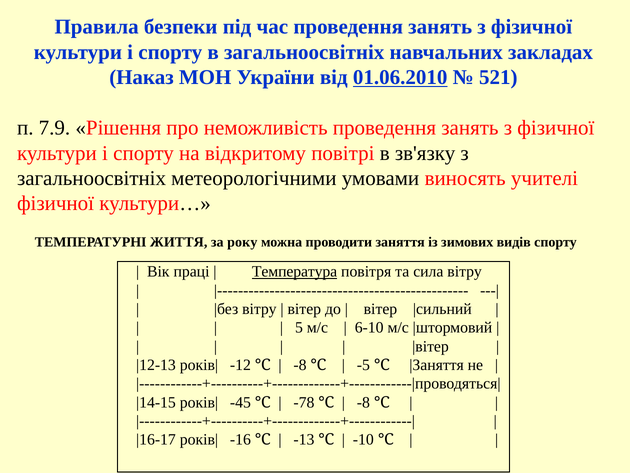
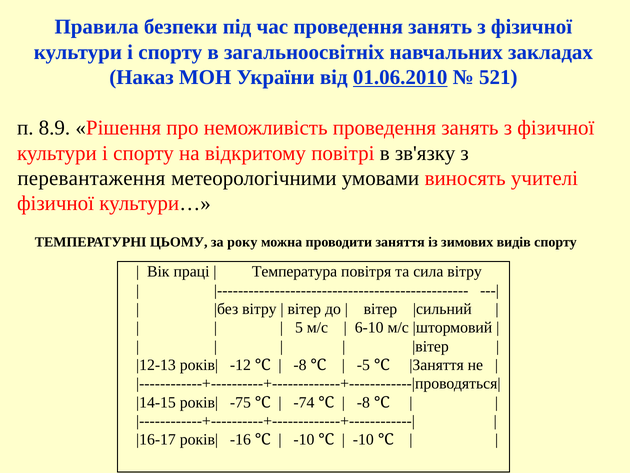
7.9: 7.9 -> 8.9 (54, 128)
загальноосвітніх: загальноосвітніх -> перевантаження (91, 178)
ЖИТТЯ: ЖИТТЯ -> ЦЬОМУ (179, 242)
Температура underline: present -> none (295, 271)
-45: -45 -> -75 (240, 402)
-78: -78 -> -74 (304, 402)
-13: -13 -> -10 (304, 439)
